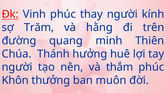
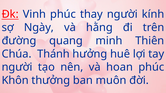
Trăm: Trăm -> Ngày (39, 28)
thắm: thắm -> hoan (120, 67)
